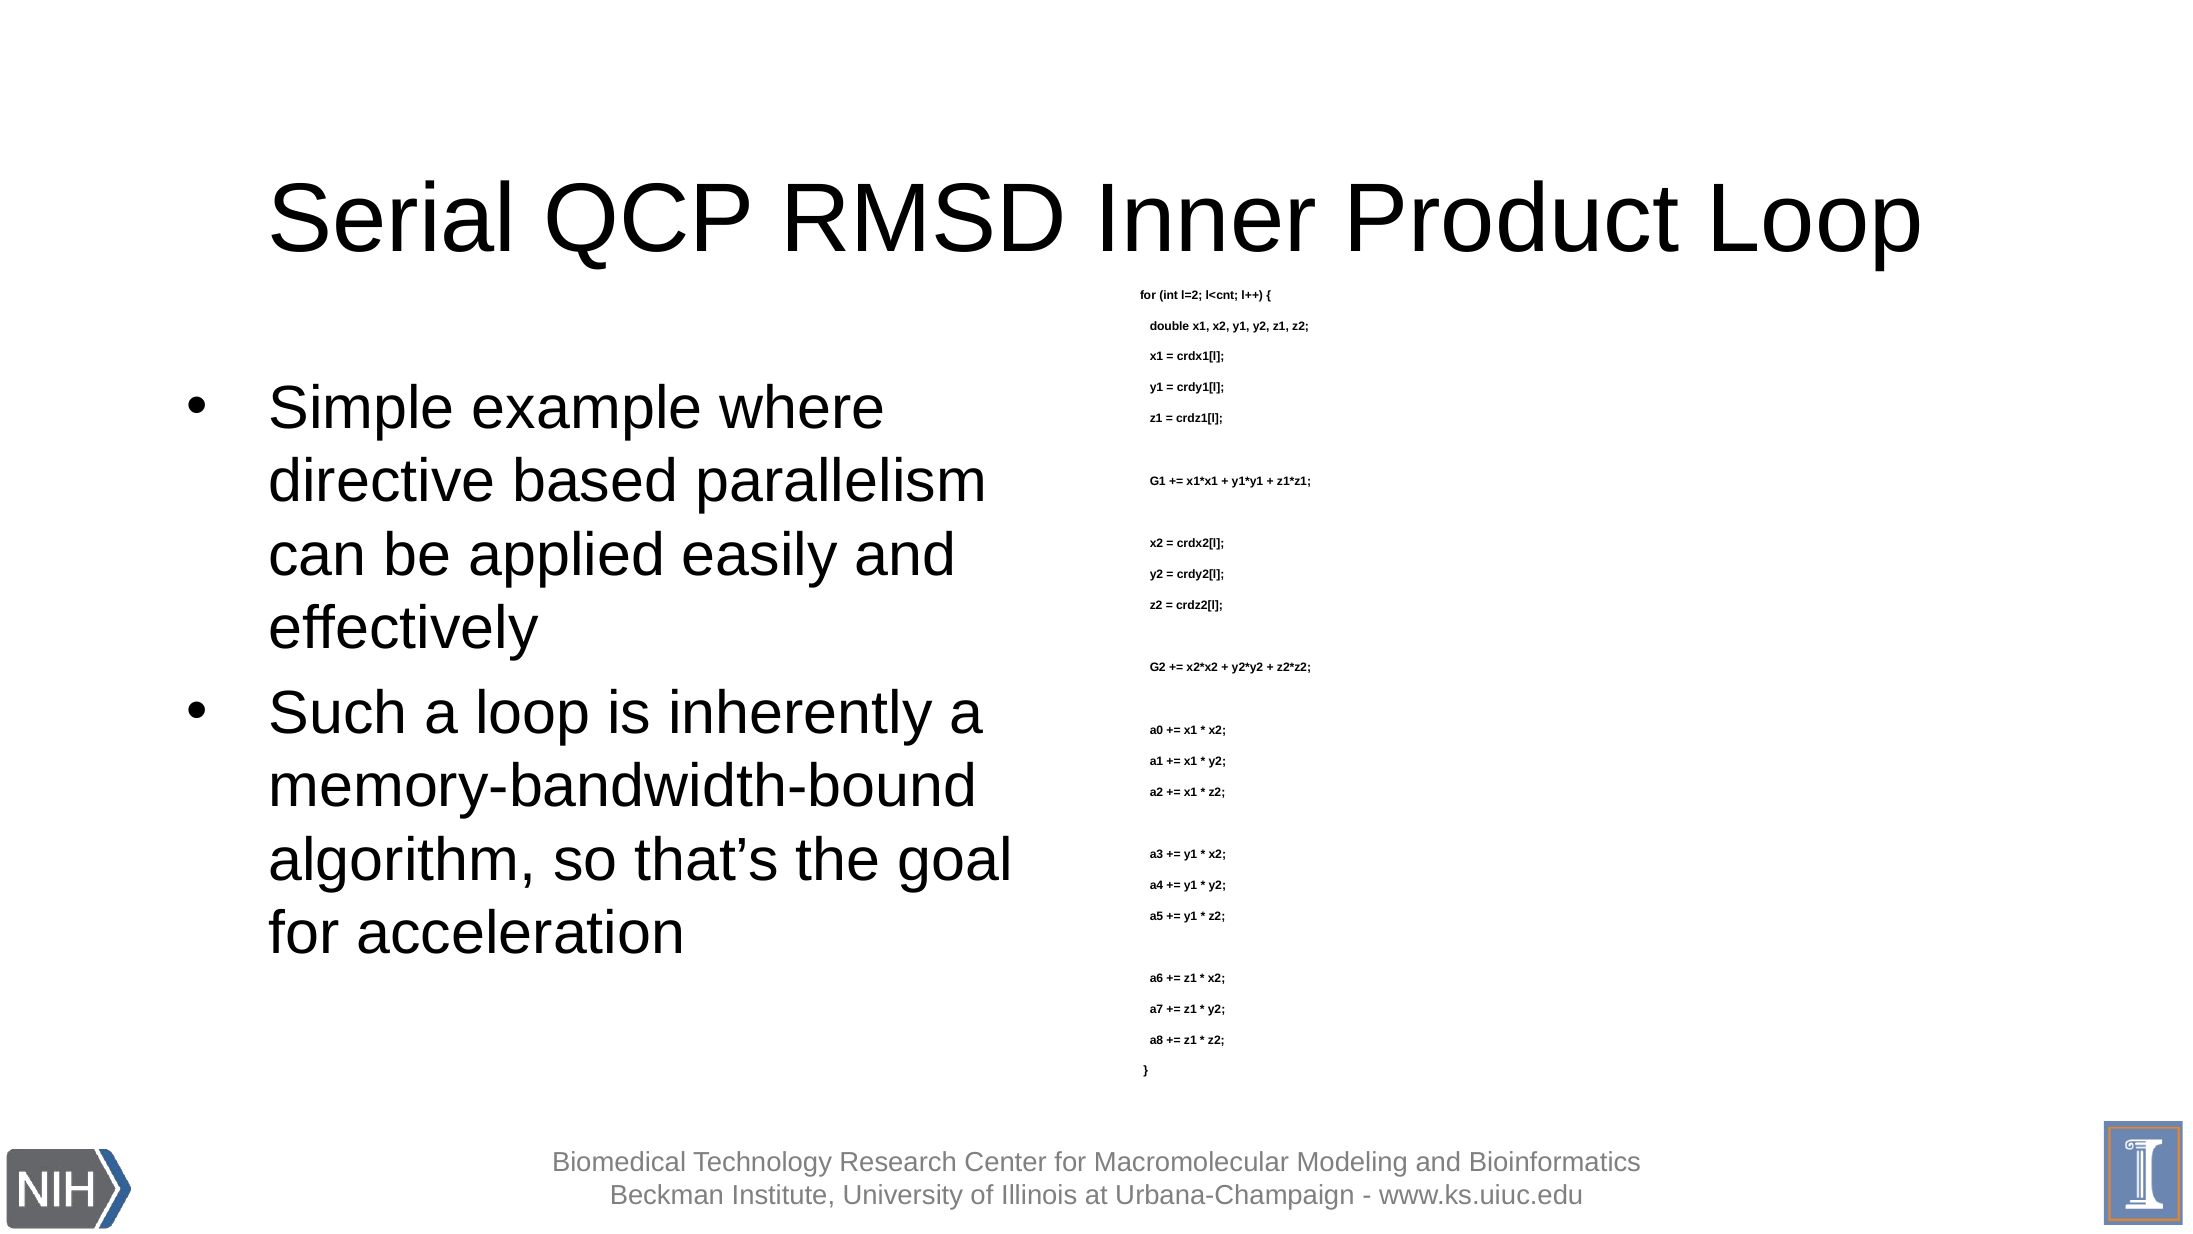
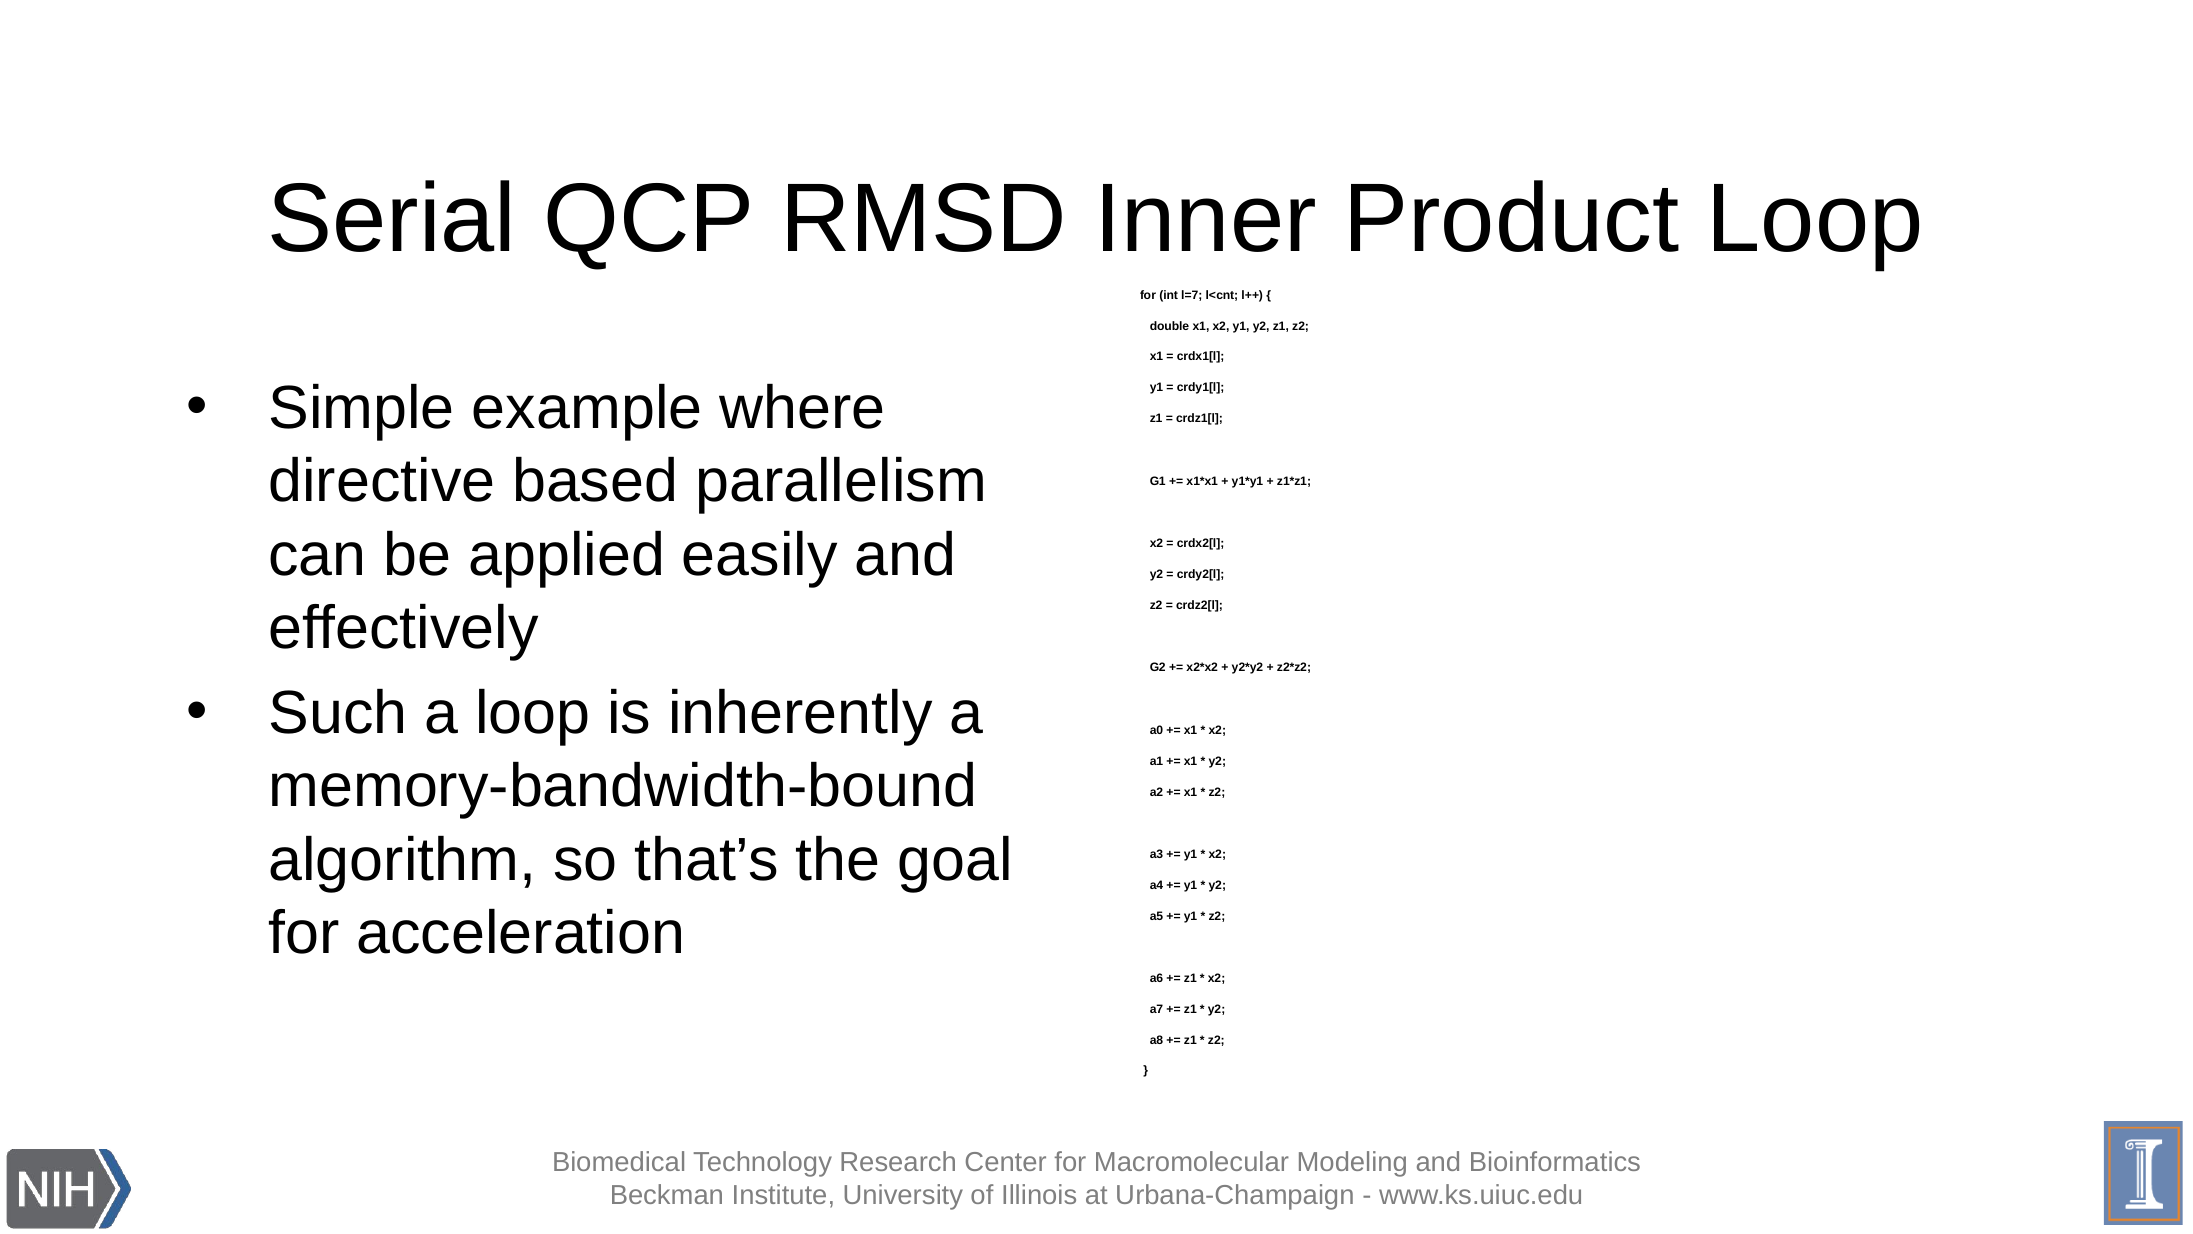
l=2: l=2 -> l=7 (1192, 295)
